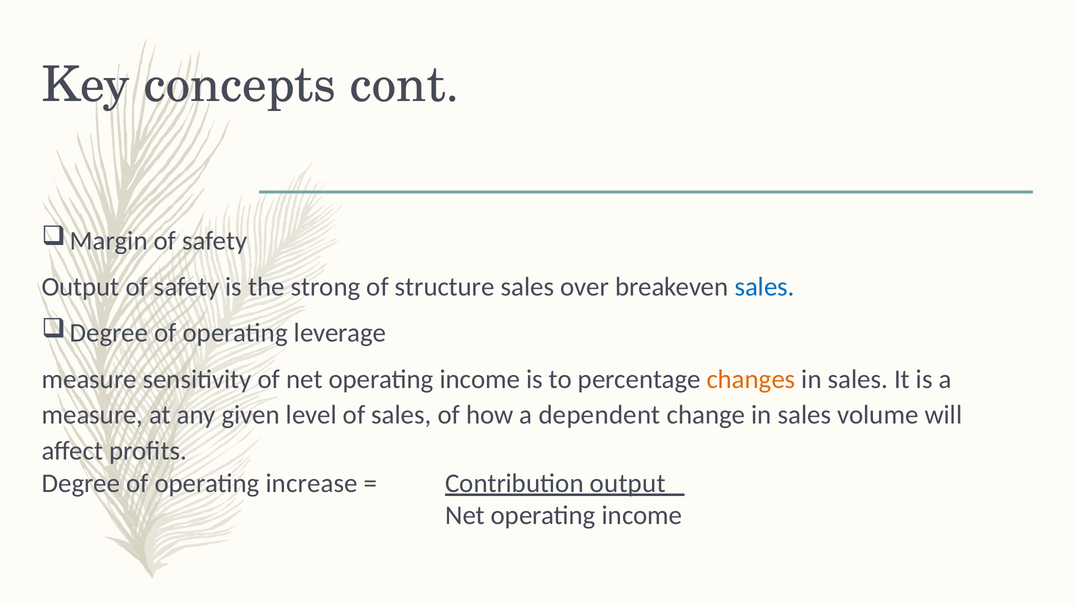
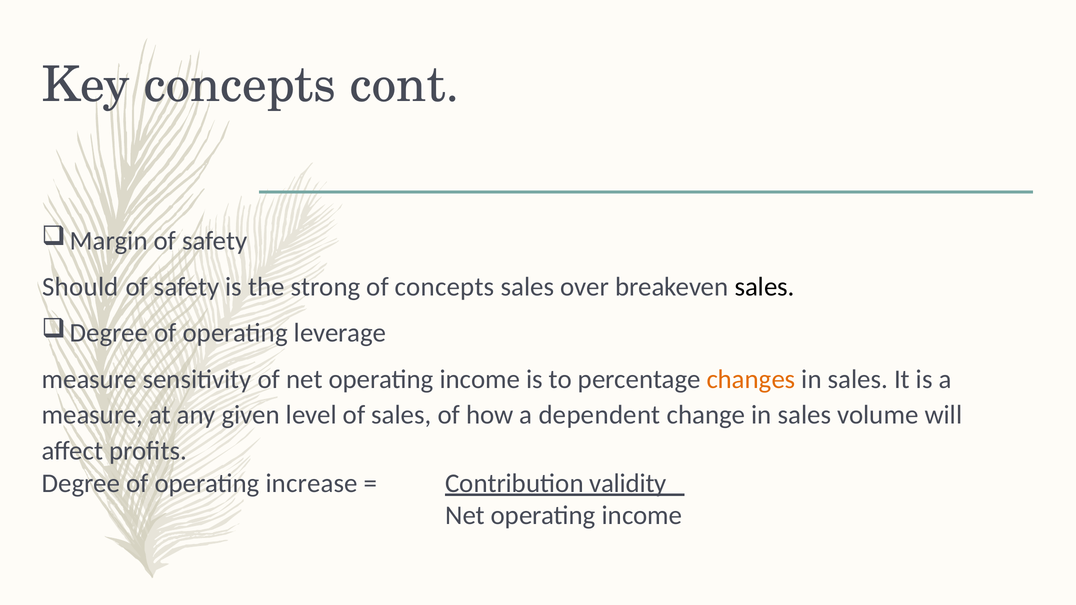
Output: Output -> Should (80, 287)
of structure: structure -> concepts (445, 287)
sales colour: blue -> black (765, 287)
Contribution output: output -> validity (628, 483)
